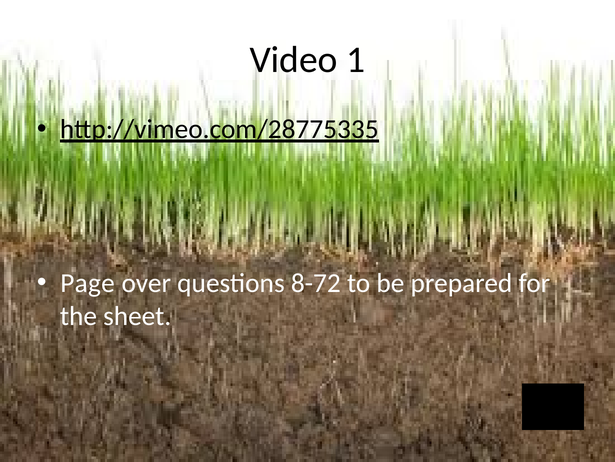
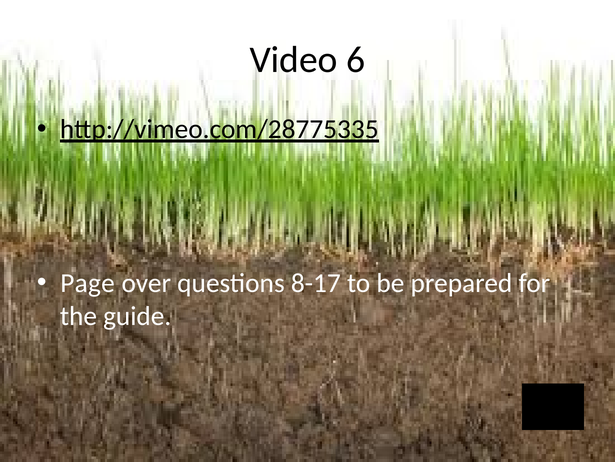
1: 1 -> 6 (356, 60)
8-72: 8-72 -> 8-17 (316, 283)
sheet: sheet -> guide (137, 316)
